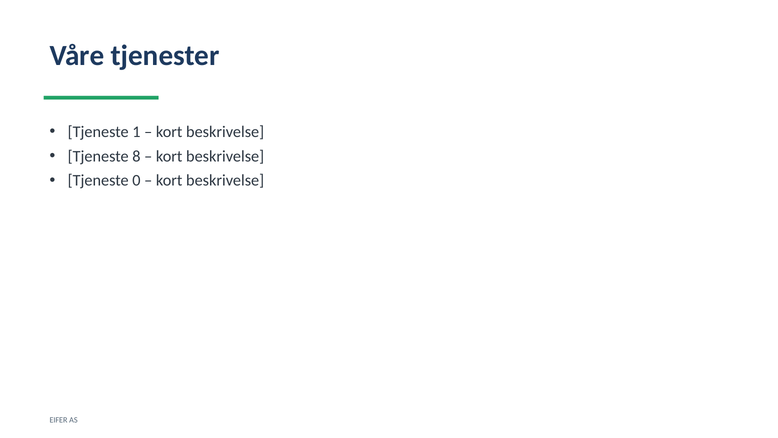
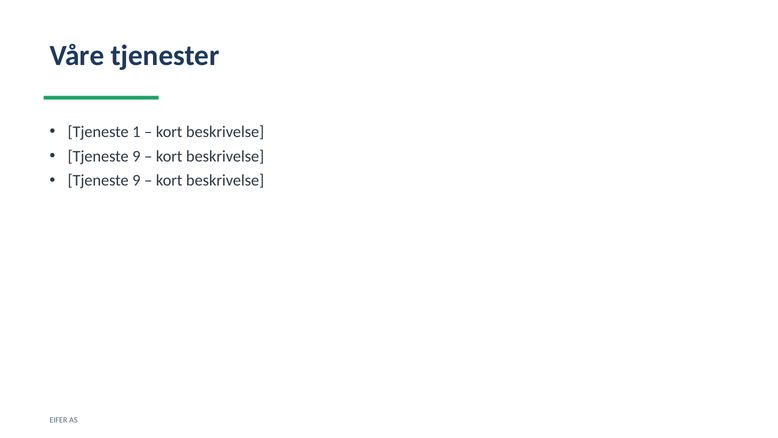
8: 8 -> 9 (136, 156)
0: 0 -> 9 (136, 180)
